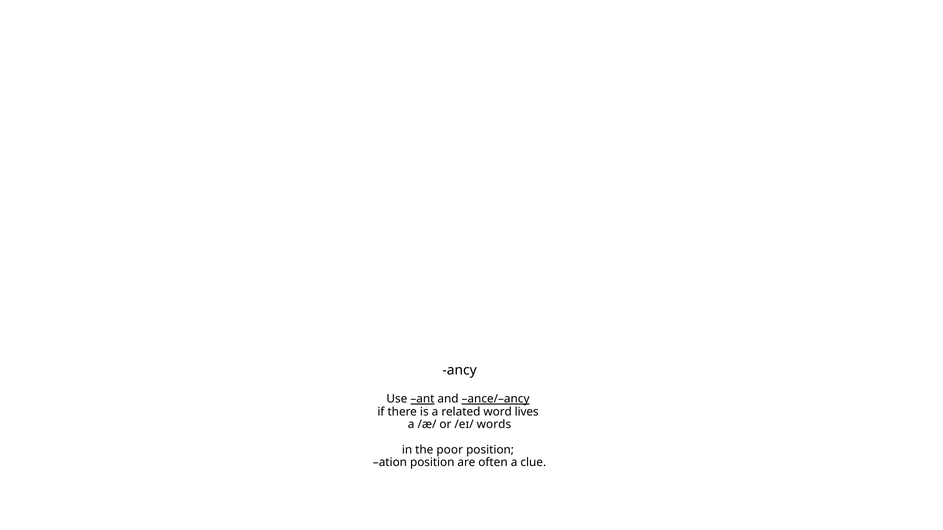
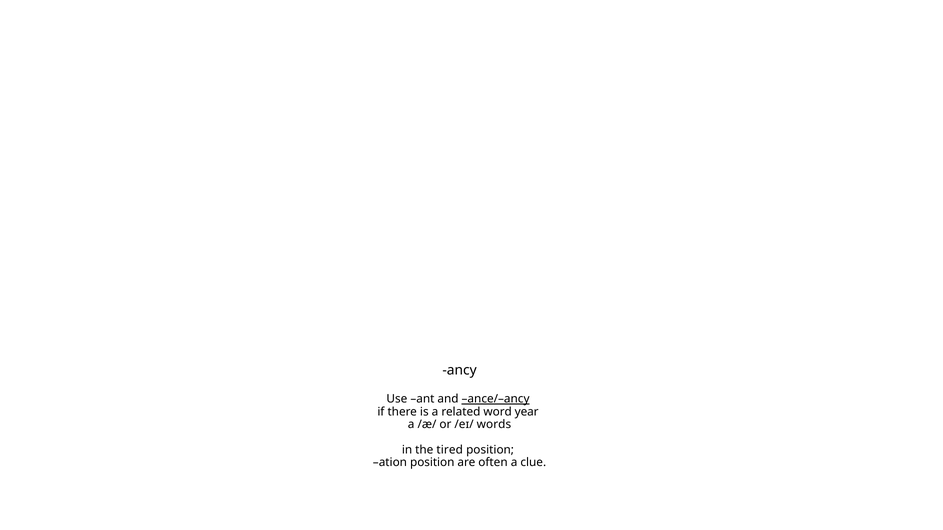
ant underline: present -> none (422, 399)
lives: lives -> year (527, 412)
poor: poor -> tired (450, 450)
